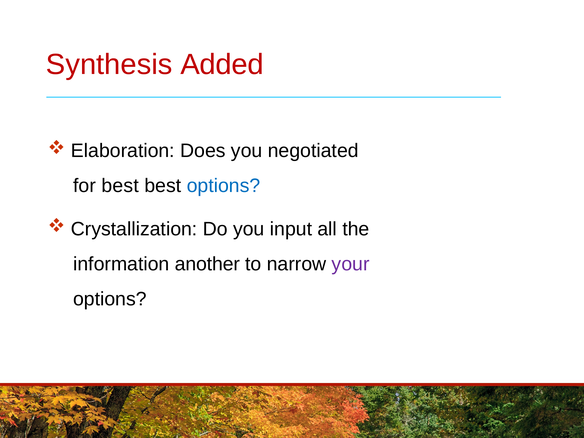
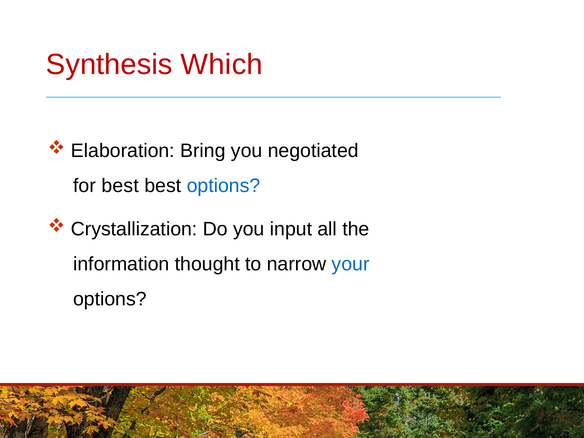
Added: Added -> Which (222, 64)
Does: Does -> Bring (203, 151)
another: another -> thought (207, 264)
your colour: purple -> blue (351, 264)
